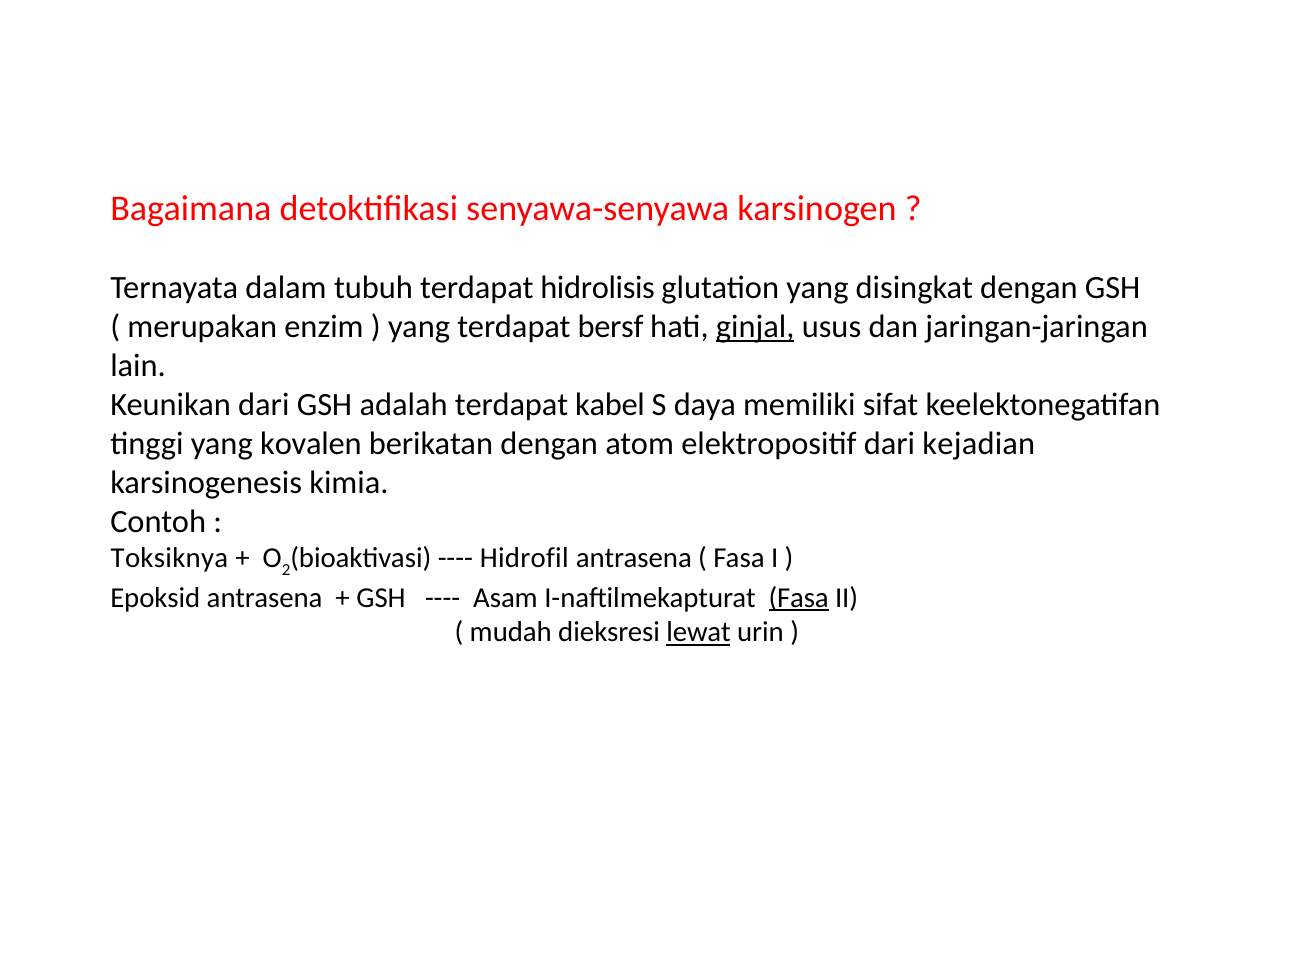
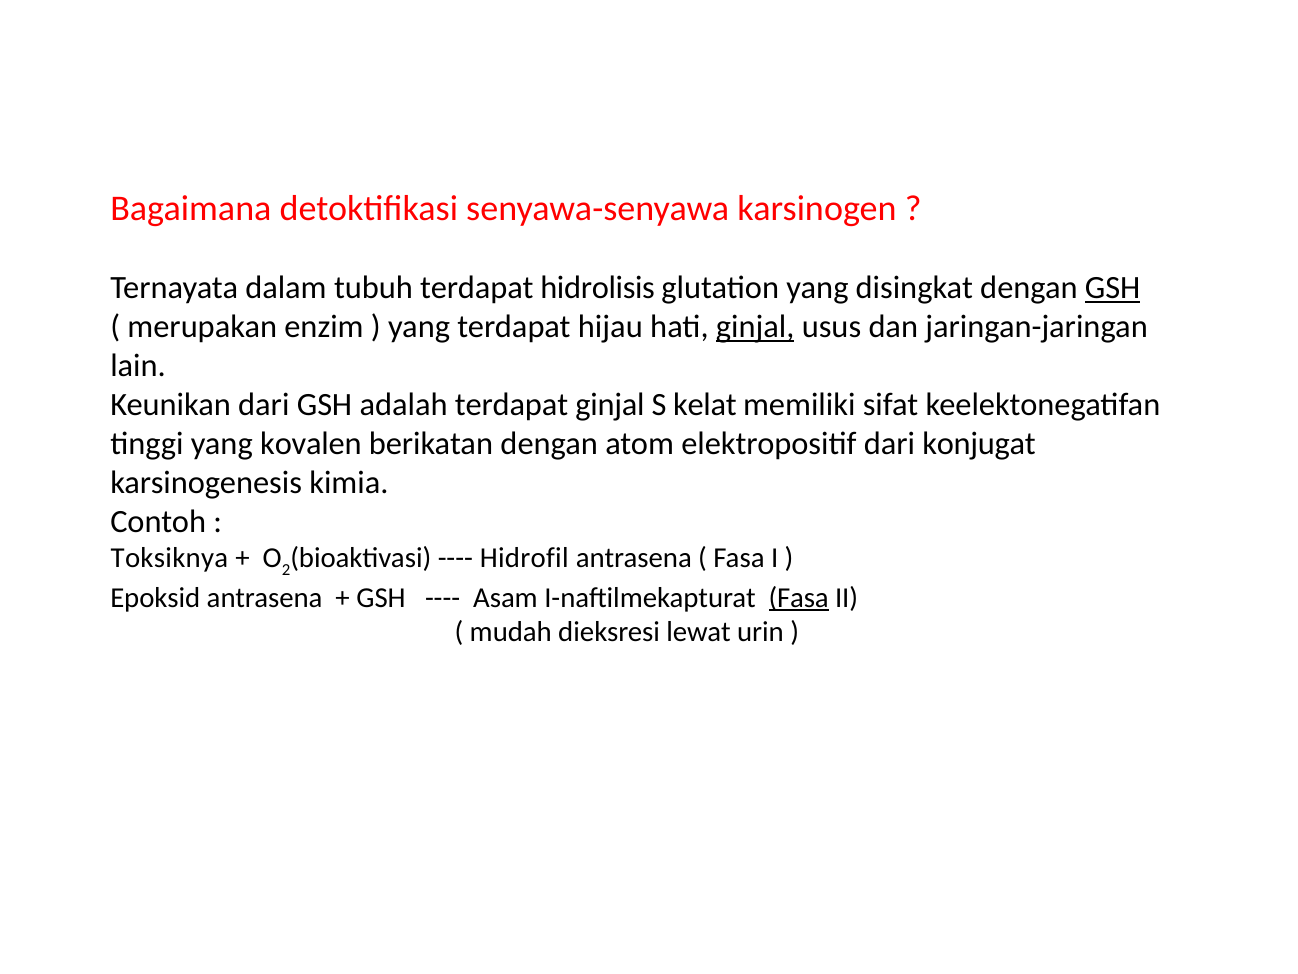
GSH underline: none -> present (1113, 288)
bersf: bersf -> hijau (610, 327)
terdapat kabel: kabel -> ginjal (610, 405)
daya: daya -> kelat (705, 405)
kejadian: kejadian -> konjugat (979, 444)
lewat underline: present -> none (699, 632)
